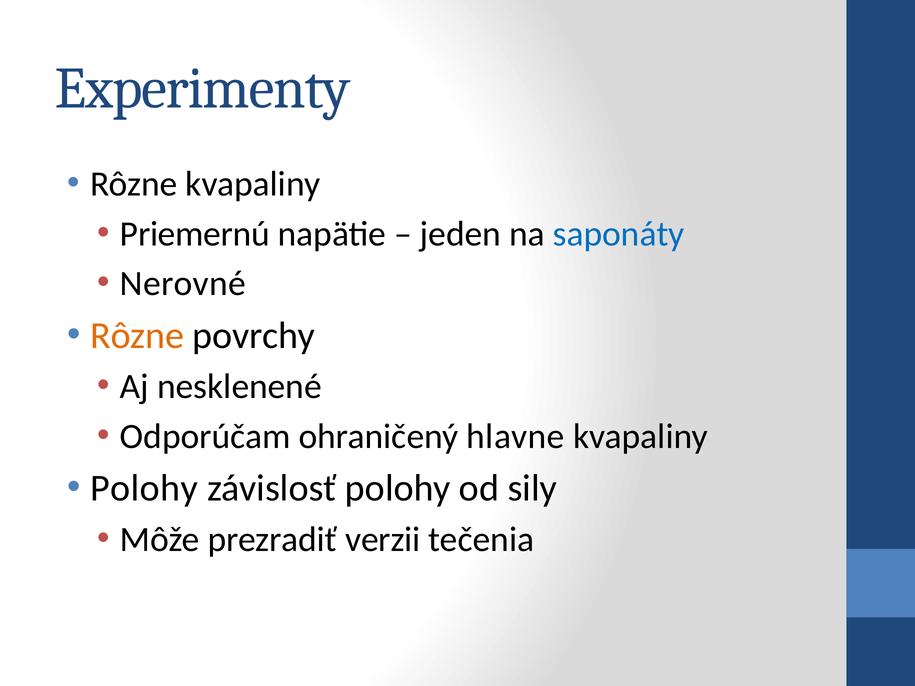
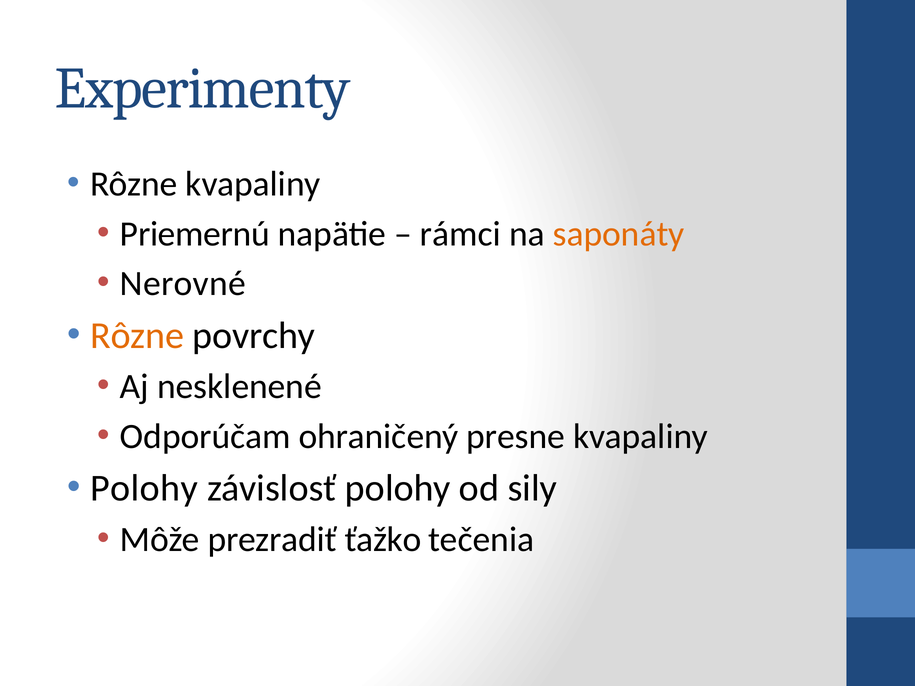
jeden: jeden -> rámci (460, 234)
saponáty colour: blue -> orange (619, 234)
hlavne: hlavne -> presne (516, 436)
verzii: verzii -> ťažko (383, 540)
